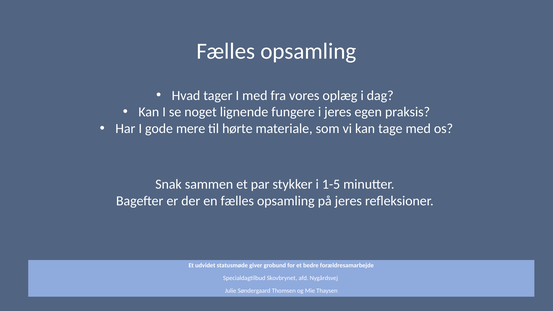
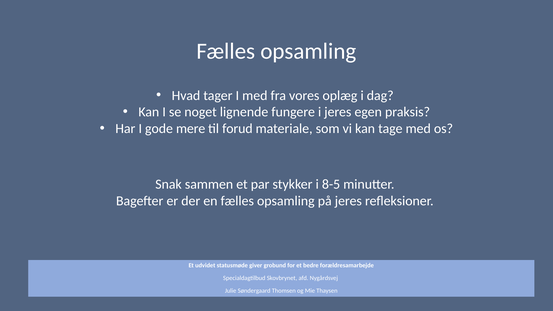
hørte: hørte -> forud (237, 129)
1-5: 1-5 -> 8-5 (331, 184)
